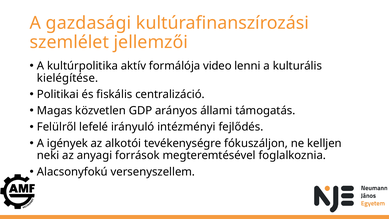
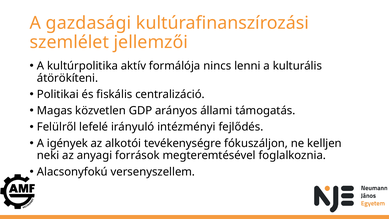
video: video -> nincs (217, 66)
kielégítése: kielégítése -> átörökíteni (68, 78)
